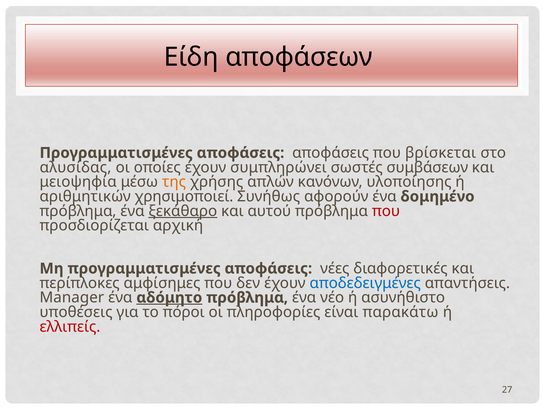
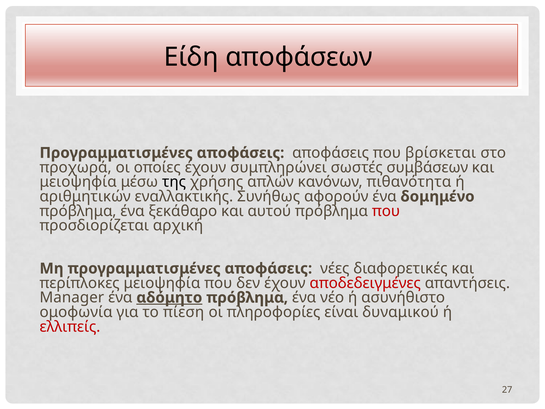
αλυσίδας: αλυσίδας -> προχωρά (76, 167)
της colour: orange -> black (174, 182)
υλοποίησης: υλοποίησης -> πιθανότητα (409, 182)
χρησιμοποιεί: χρησιμοποιεί -> εναλλακτικής (184, 196)
ξεκάθαρο underline: present -> none (183, 211)
περίπλοκες αμφίσημες: αμφίσημες -> μειοψηφία (162, 283)
αποδεδειγμένες colour: blue -> red (365, 283)
υποθέσεις: υποθέσεις -> ομοφωνία (76, 312)
πόροι: πόροι -> πίεση (184, 312)
παρακάτω: παρακάτω -> δυναμικού (401, 312)
